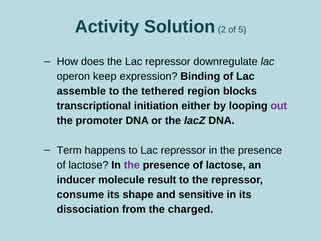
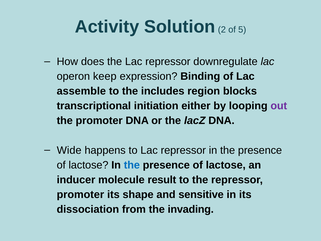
tethered: tethered -> includes (163, 91)
Term: Term -> Wide (69, 150)
the colour: purple -> blue (132, 165)
consume: consume -> promoter (80, 194)
charged: charged -> invading (191, 209)
